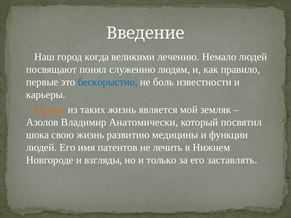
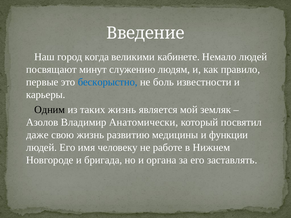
лечению: лечению -> кабинете (179, 57)
понял: понял -> минут (93, 70)
Одним colour: orange -> black (50, 110)
шока: шока -> даже (37, 135)
патентов: патентов -> человеку (118, 148)
лечить: лечить -> работе (168, 148)
взгляды: взгляды -> бригада (103, 160)
только: только -> органа (161, 160)
